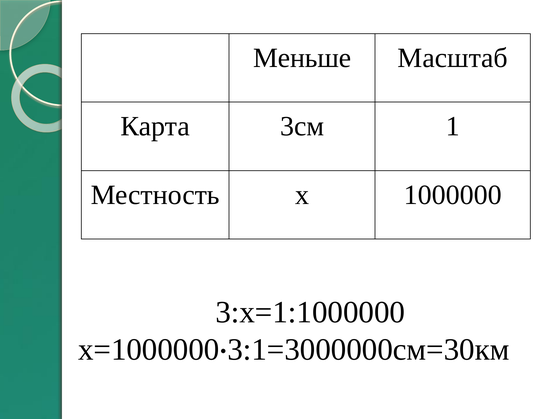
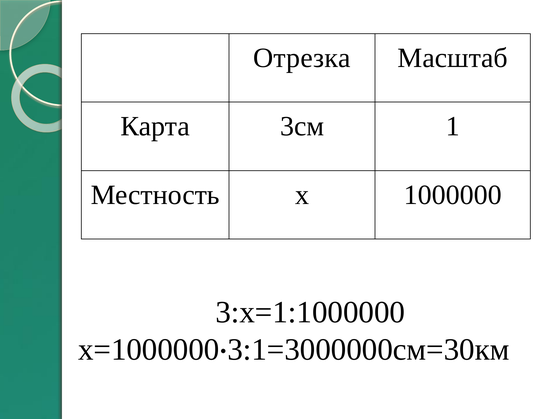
Меньше: Меньше -> Отрезка (302, 58)
